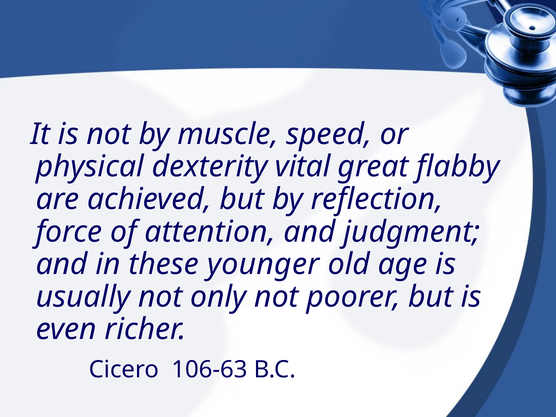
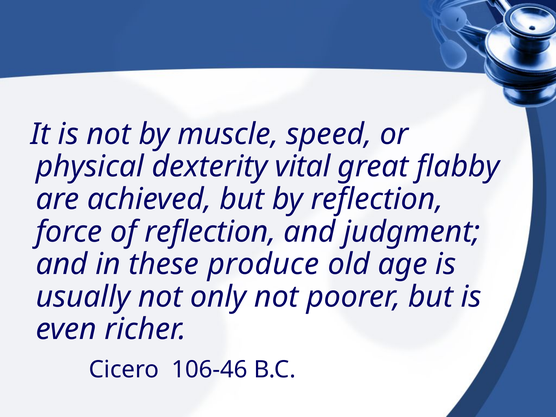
of attention: attention -> reflection (210, 232)
younger: younger -> produce (263, 264)
106-63: 106-63 -> 106-46 (209, 369)
